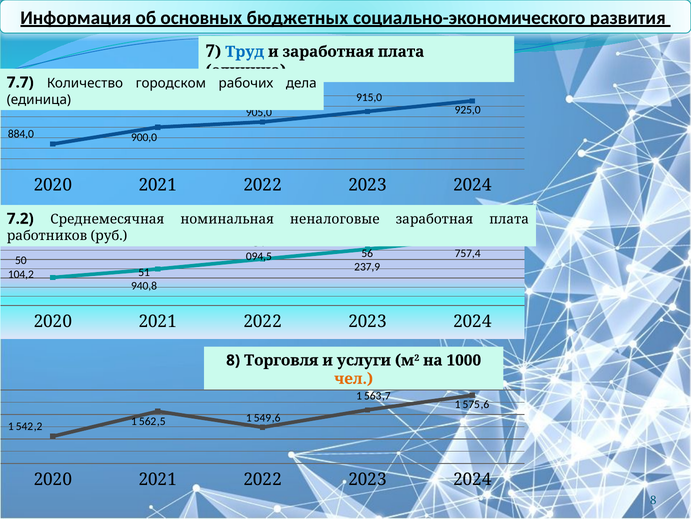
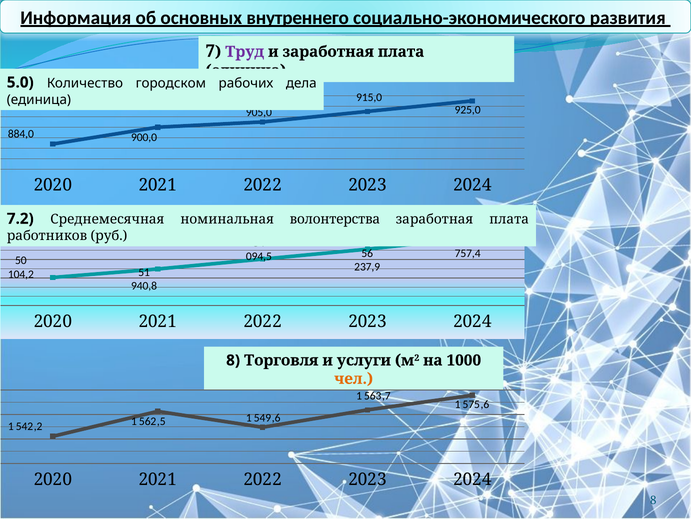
бюджетных: бюджетных -> внутреннего (298, 18)
Труд colour: blue -> purple (245, 52)
7.7: 7.7 -> 5.0 (20, 82)
неналоговые: неналоговые -> волонтерства (335, 219)
